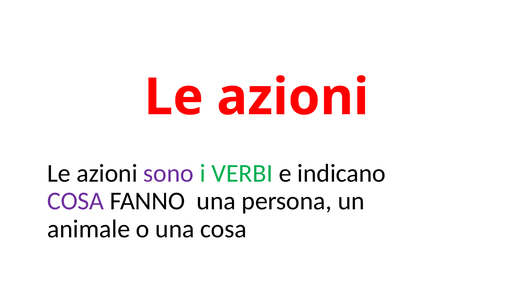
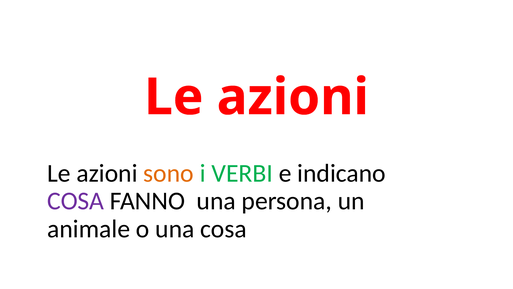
sono colour: purple -> orange (169, 173)
